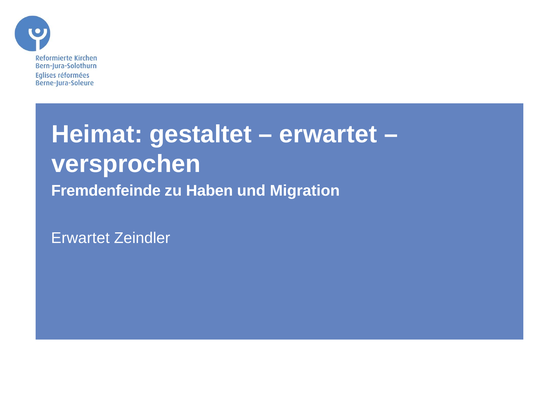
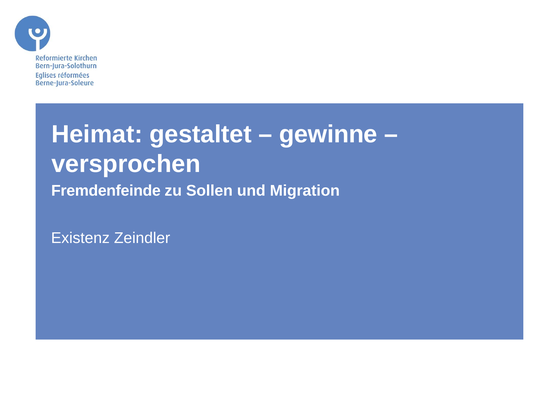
erwartet: erwartet -> gewinne (328, 134)
Haben: Haben -> Sollen (209, 191)
Erwartet: Erwartet -> Existenz (80, 238)
